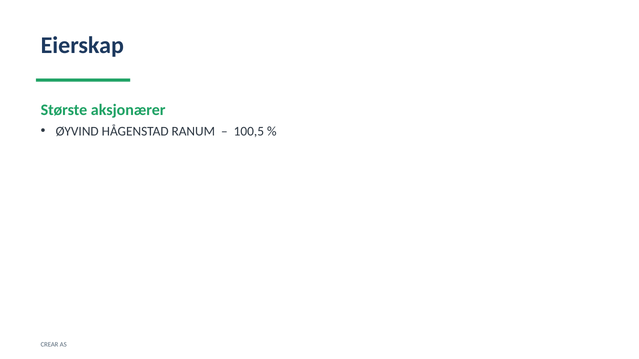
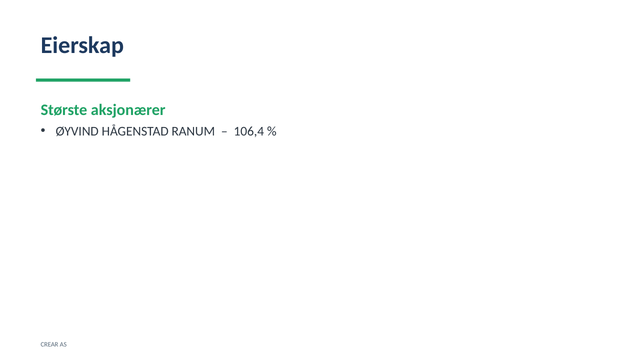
100,5: 100,5 -> 106,4 (249, 131)
